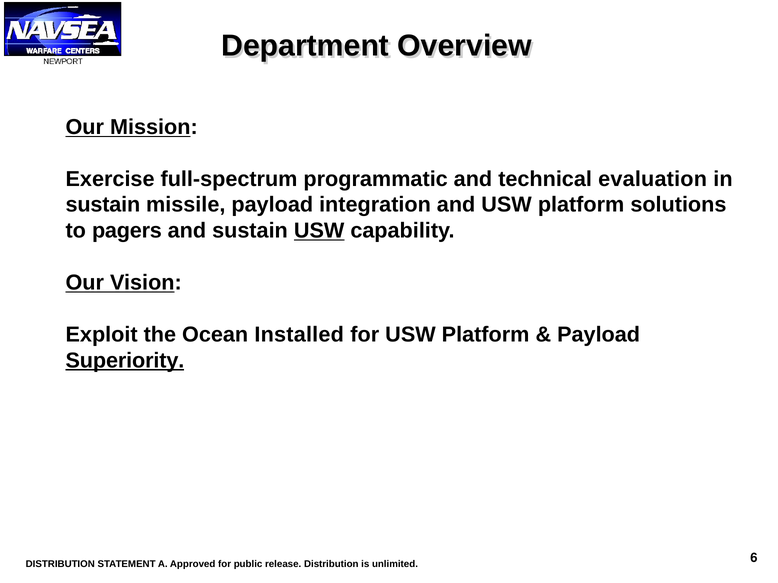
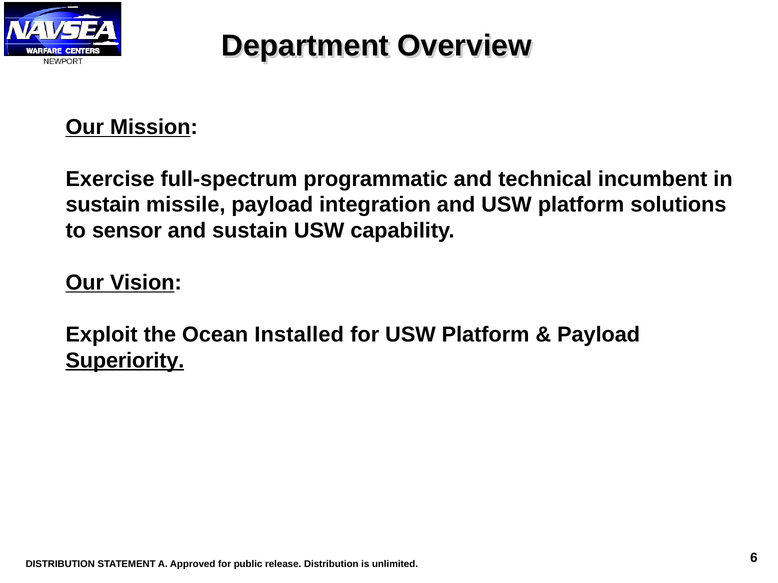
evaluation: evaluation -> incumbent (653, 179)
pagers: pagers -> sensor (127, 231)
USW underline: present -> none (319, 231)
